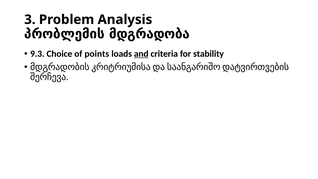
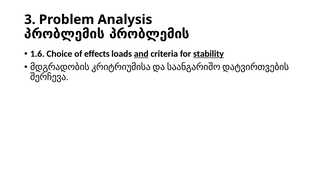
პრობლემის მდგრადობა: მდგრადობა -> პრობლემის (149, 34)
9.3: 9.3 -> 1.6 (37, 54)
points: points -> effects (97, 54)
stability underline: none -> present (208, 54)
